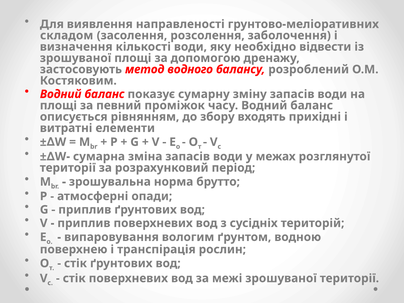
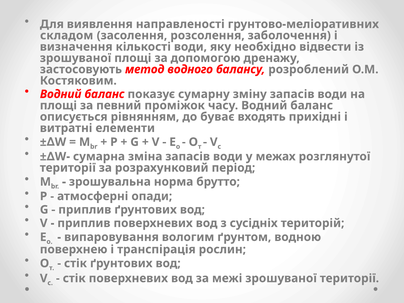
збору: збору -> буває (217, 117)
